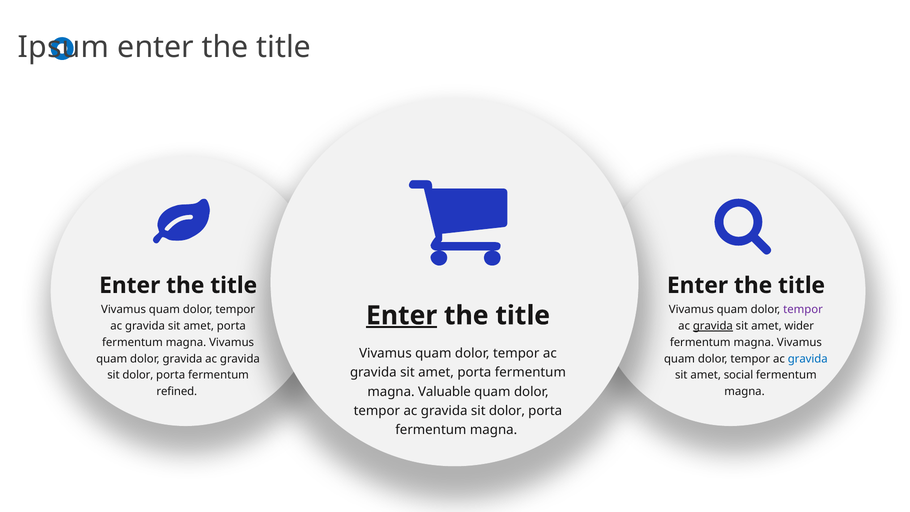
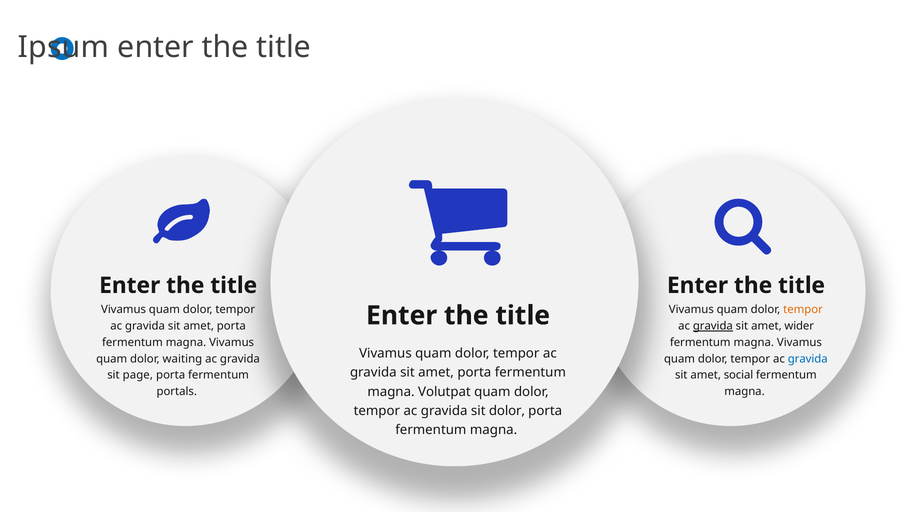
tempor colour: purple -> orange (803, 310)
Enter underline: present -> none (402, 315)
dolor gravida: gravida -> waiting (182, 359)
dolor: dolor -> page (138, 375)
Valuable: Valuable -> Volutpat (444, 392)
refined: refined -> portals (177, 391)
